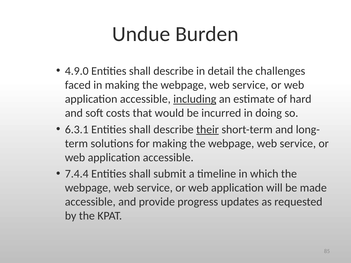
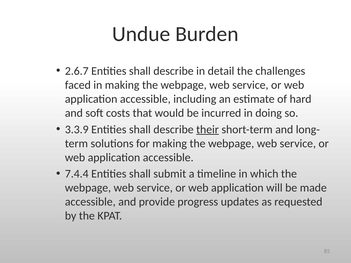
4.9.0: 4.9.0 -> 2.6.7 (77, 71)
including underline: present -> none (195, 99)
6.3.1: 6.3.1 -> 3.3.9 (77, 130)
